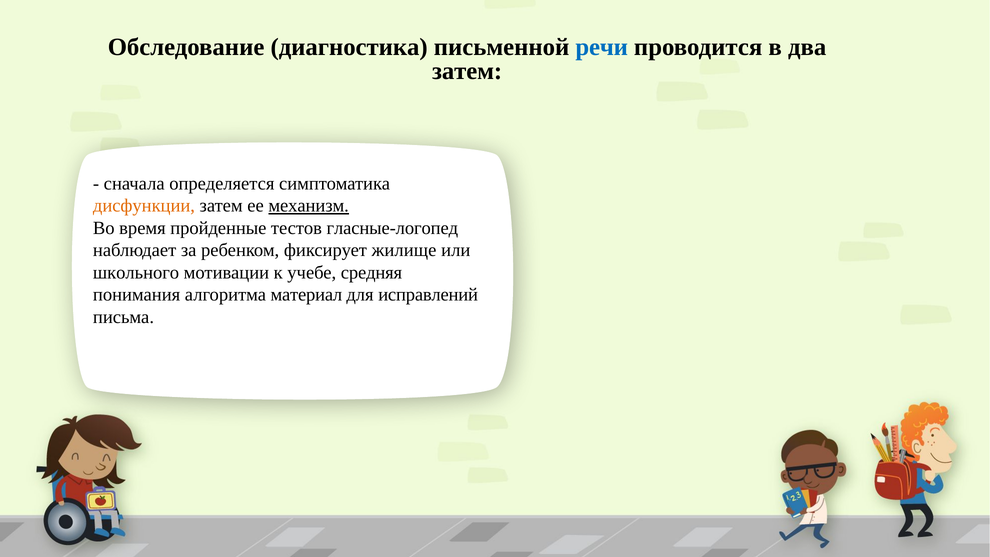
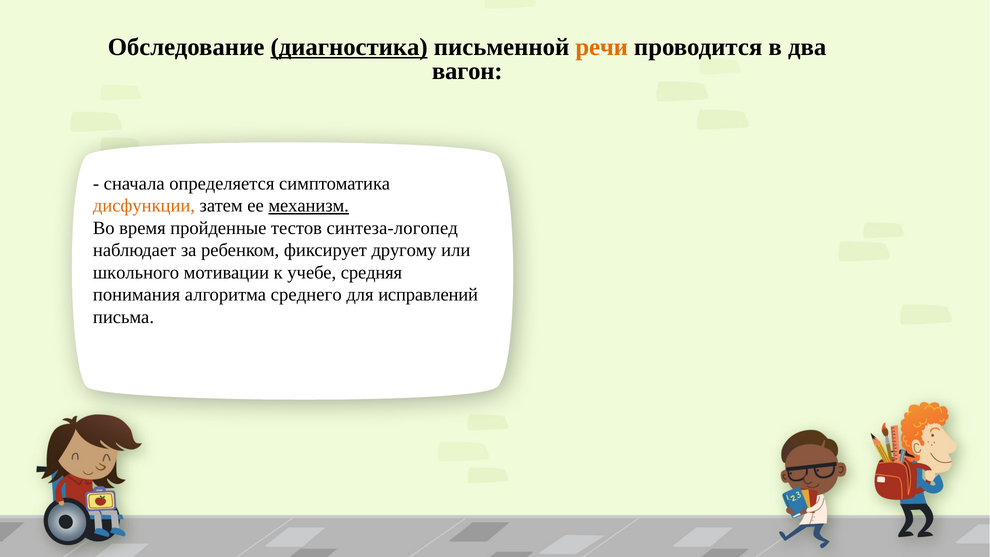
диагностика underline: none -> present (349, 47)
речи colour: blue -> orange (602, 47)
затем: затем -> вагон (467, 71)
гласные-логопед: гласные-логопед -> синтеза-логопед (392, 228)
жилище: жилище -> другому (404, 250)
материал: материал -> среднего (306, 295)
